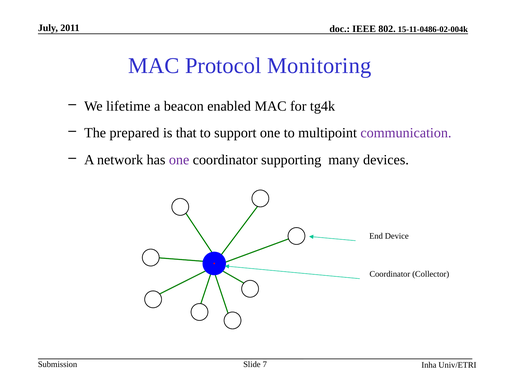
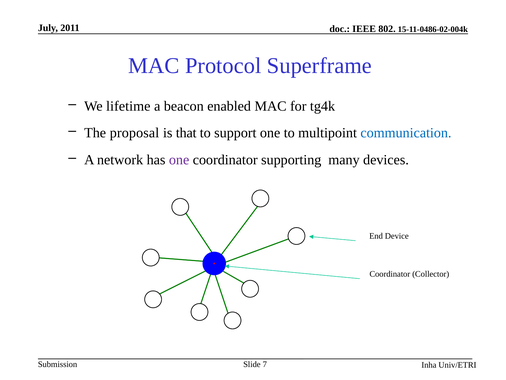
Monitoring: Monitoring -> Superframe (319, 66)
prepared: prepared -> proposal (134, 133)
communication colour: purple -> blue (406, 133)
